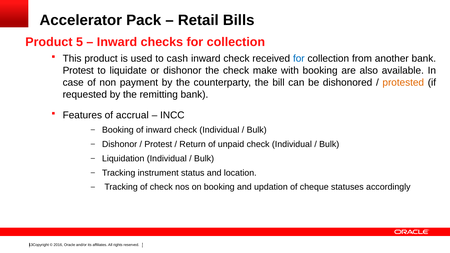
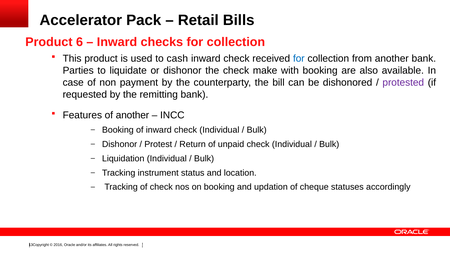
5: 5 -> 6 (79, 42)
Protest: Protest -> Parties (78, 70)
protested colour: orange -> purple (403, 82)
of accrual: accrual -> another (132, 115)
